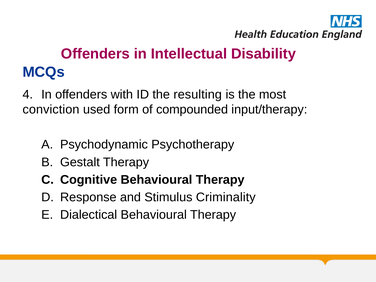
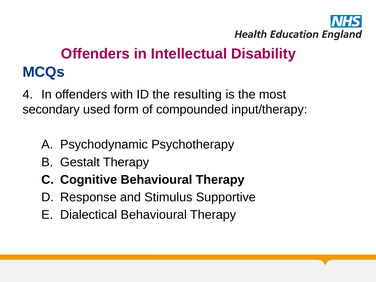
conviction: conviction -> secondary (51, 110)
Criminality: Criminality -> Supportive (226, 197)
